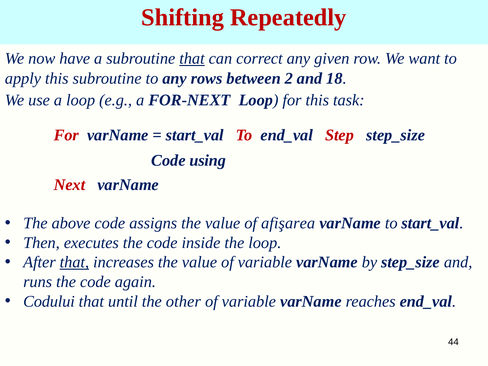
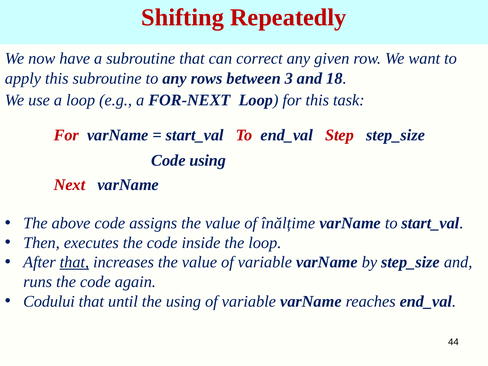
that underline: present -> none (192, 58)
2: 2 -> 3 (289, 79)
afişarea: afişarea -> înălțime (288, 223)
the other: other -> using (183, 301)
